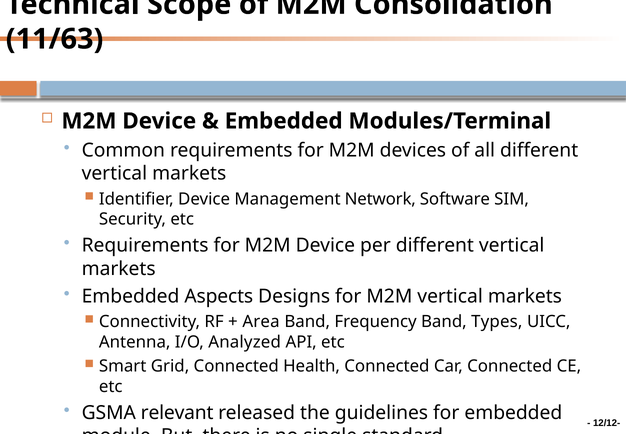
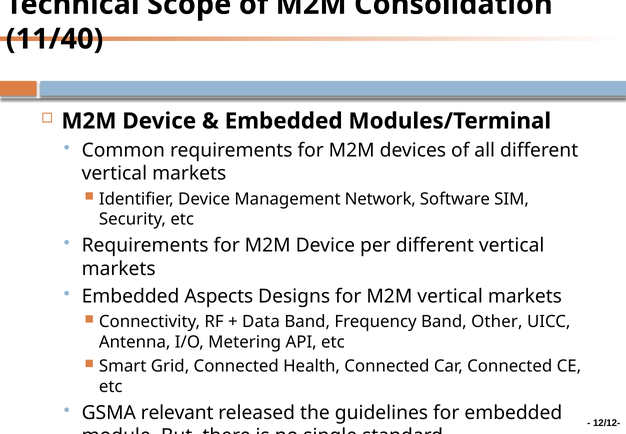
11/63: 11/63 -> 11/40 (55, 39)
Area: Area -> Data (261, 321)
Types: Types -> Other (497, 321)
Analyzed: Analyzed -> Metering (245, 342)
